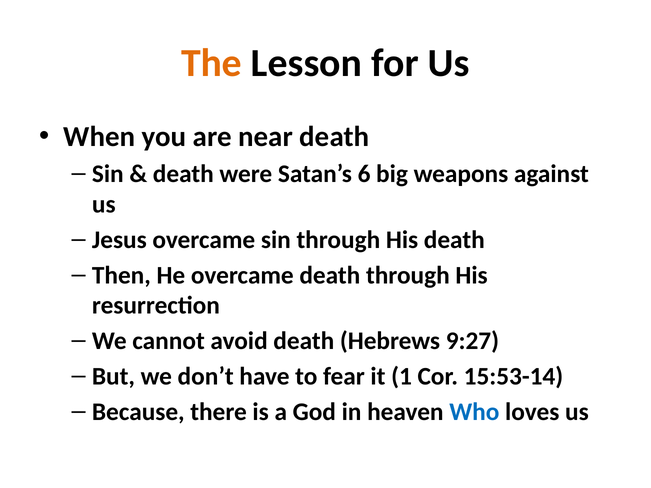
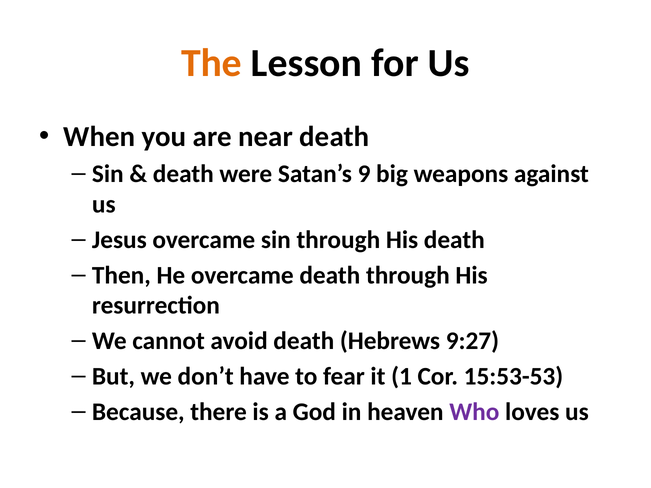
6: 6 -> 9 (364, 174)
15:53-14: 15:53-14 -> 15:53-53 (513, 377)
Who colour: blue -> purple (474, 412)
